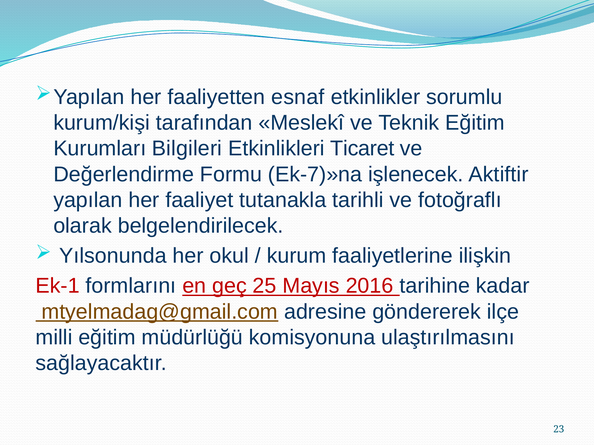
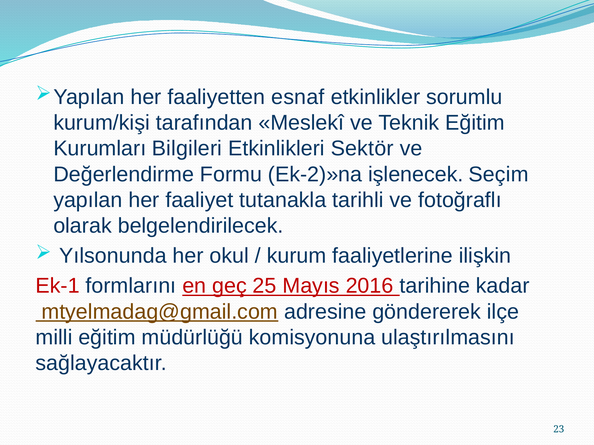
Ticaret: Ticaret -> Sektör (362, 149)
Ek-7)»na: Ek-7)»na -> Ek-2)»na (315, 174)
Aktiftir: Aktiftir -> Seçim (498, 174)
